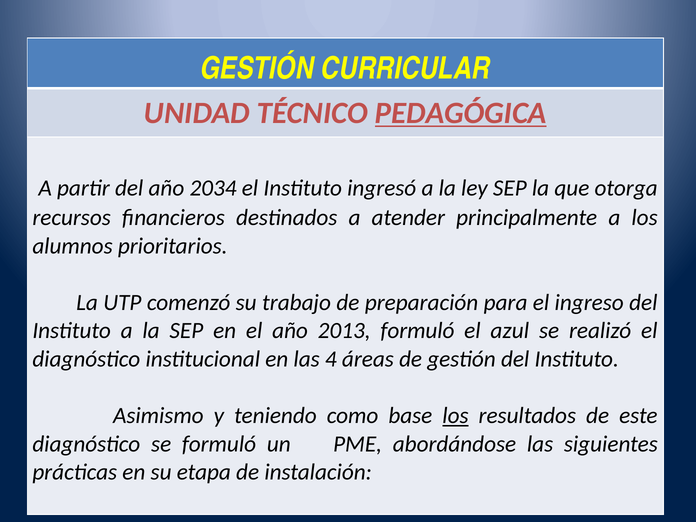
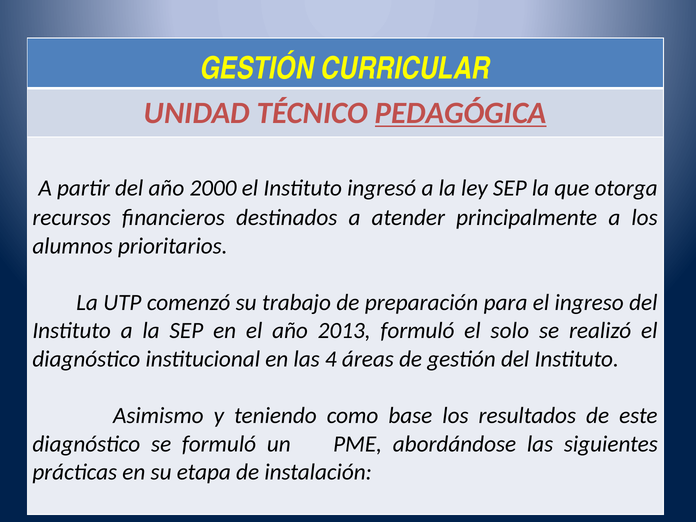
2034: 2034 -> 2000 (213, 188)
azul: azul -> solo (510, 331)
los underline: present -> none (455, 416)
